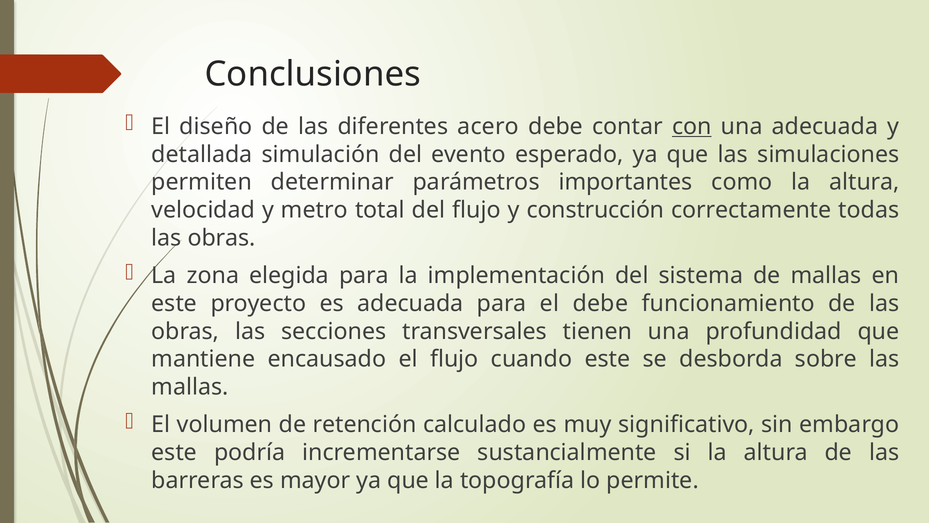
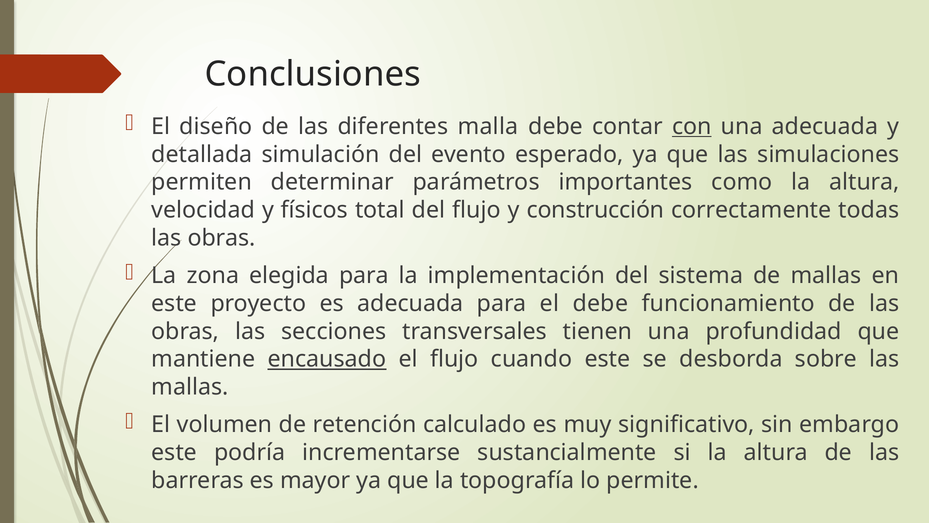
acero: acero -> malla (488, 126)
metro: metro -> físicos (314, 210)
encausado underline: none -> present (327, 359)
